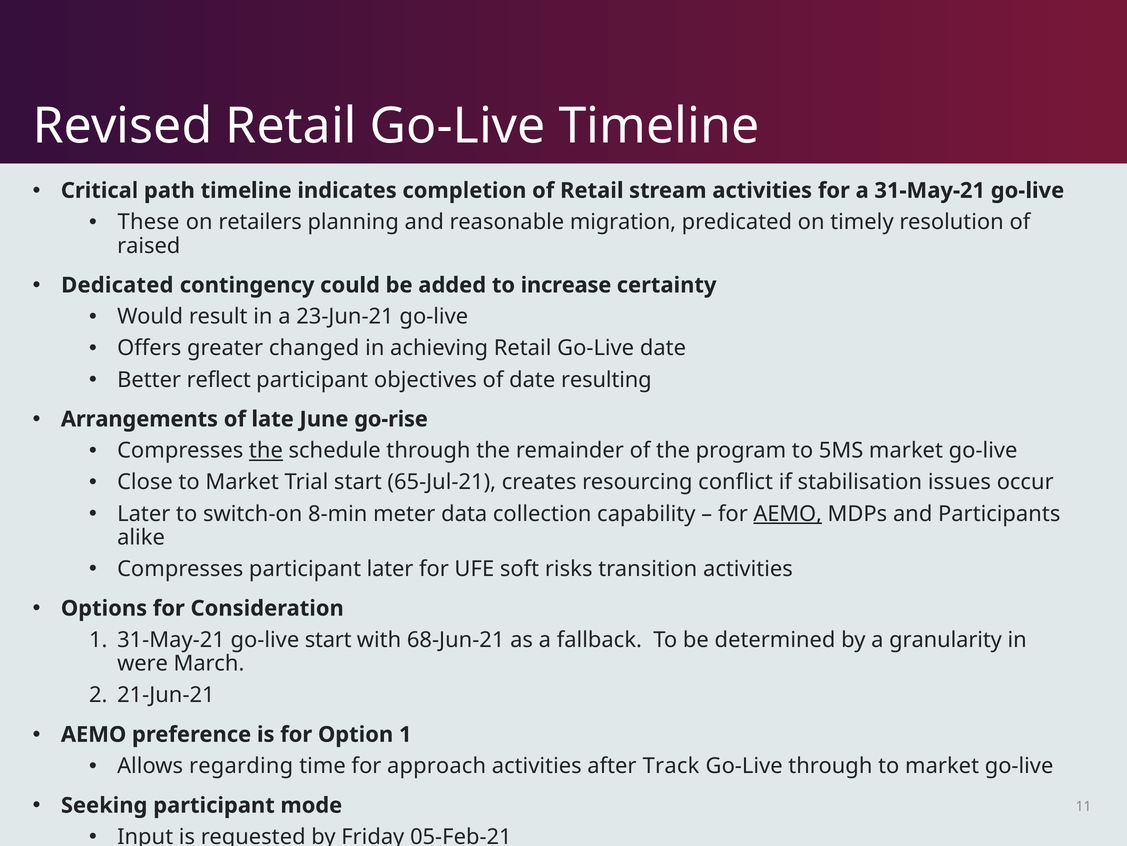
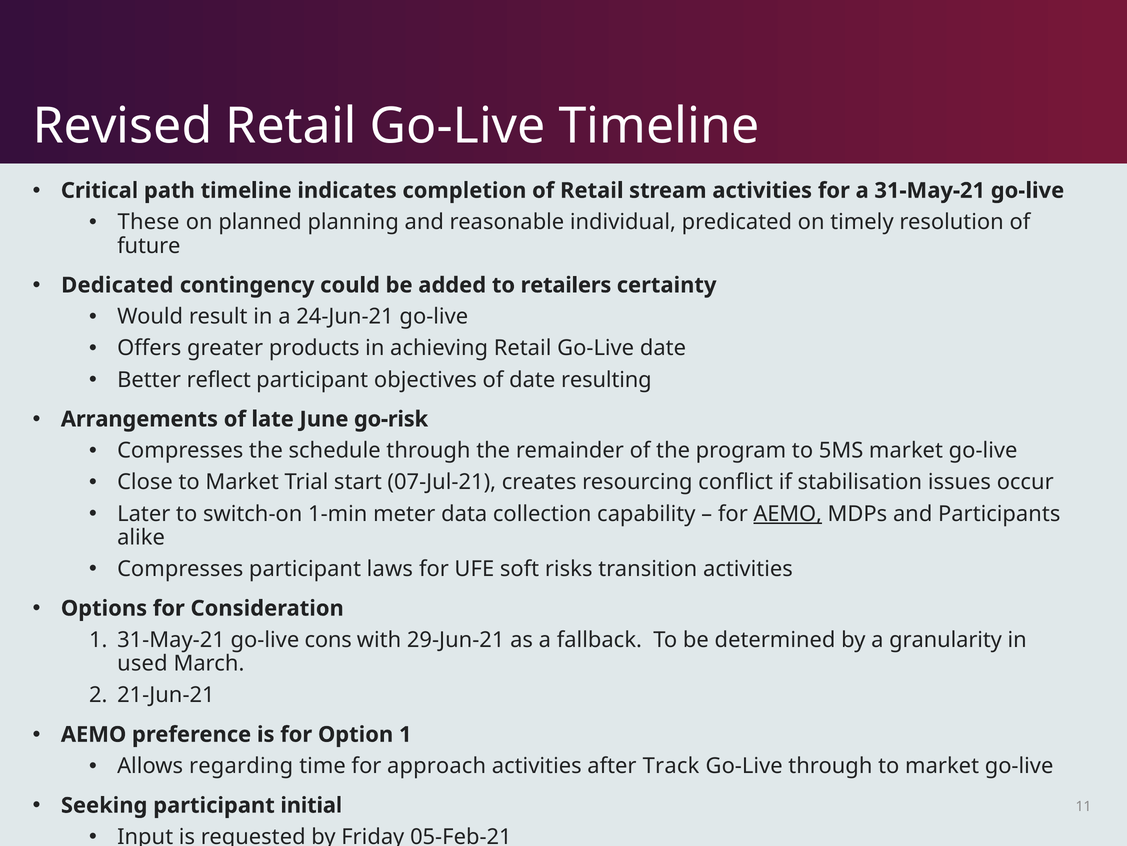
retailers: retailers -> planned (260, 222)
migration: migration -> individual (623, 222)
raised: raised -> future (149, 246)
increase: increase -> retailers (566, 285)
23-Jun-21: 23-Jun-21 -> 24-Jun-21 (345, 316)
changed: changed -> products (314, 348)
go-rise: go-rise -> go-risk (391, 419)
the underline: present -> none (266, 450)
65-Jul-21: 65-Jul-21 -> 07-Jul-21 (442, 482)
8-min: 8-min -> 1-min (338, 513)
participant later: later -> laws (390, 569)
go-live start: start -> cons (328, 639)
68-Jun-21: 68-Jun-21 -> 29-Jun-21 (456, 639)
were: were -> used (142, 663)
mode: mode -> initial (311, 805)
